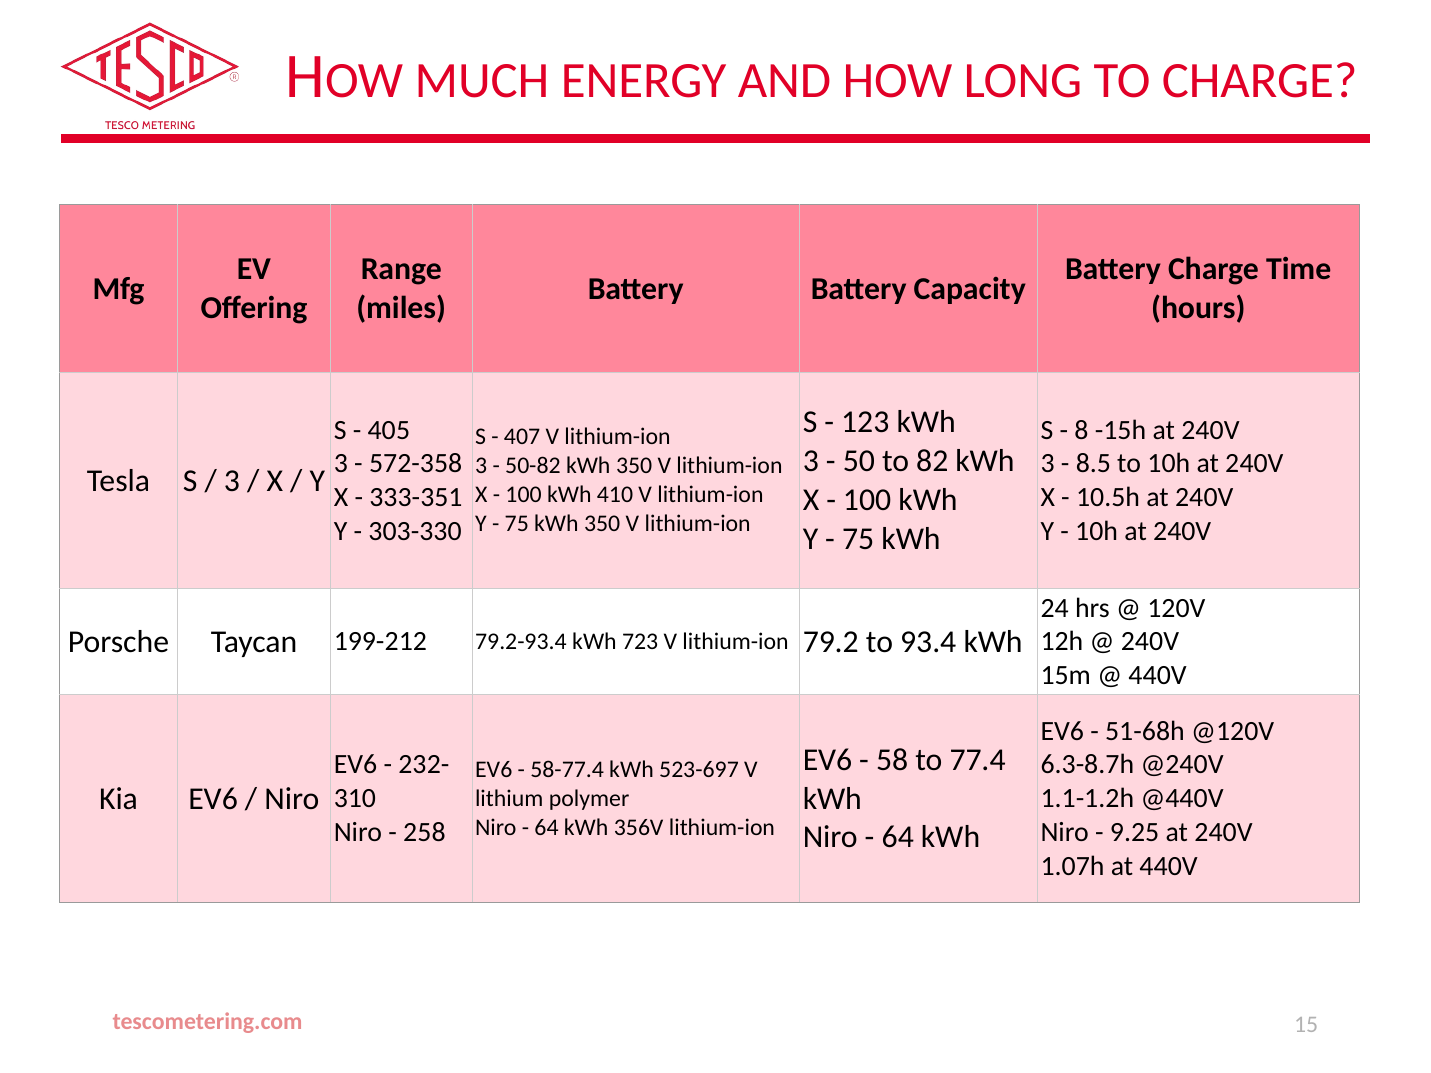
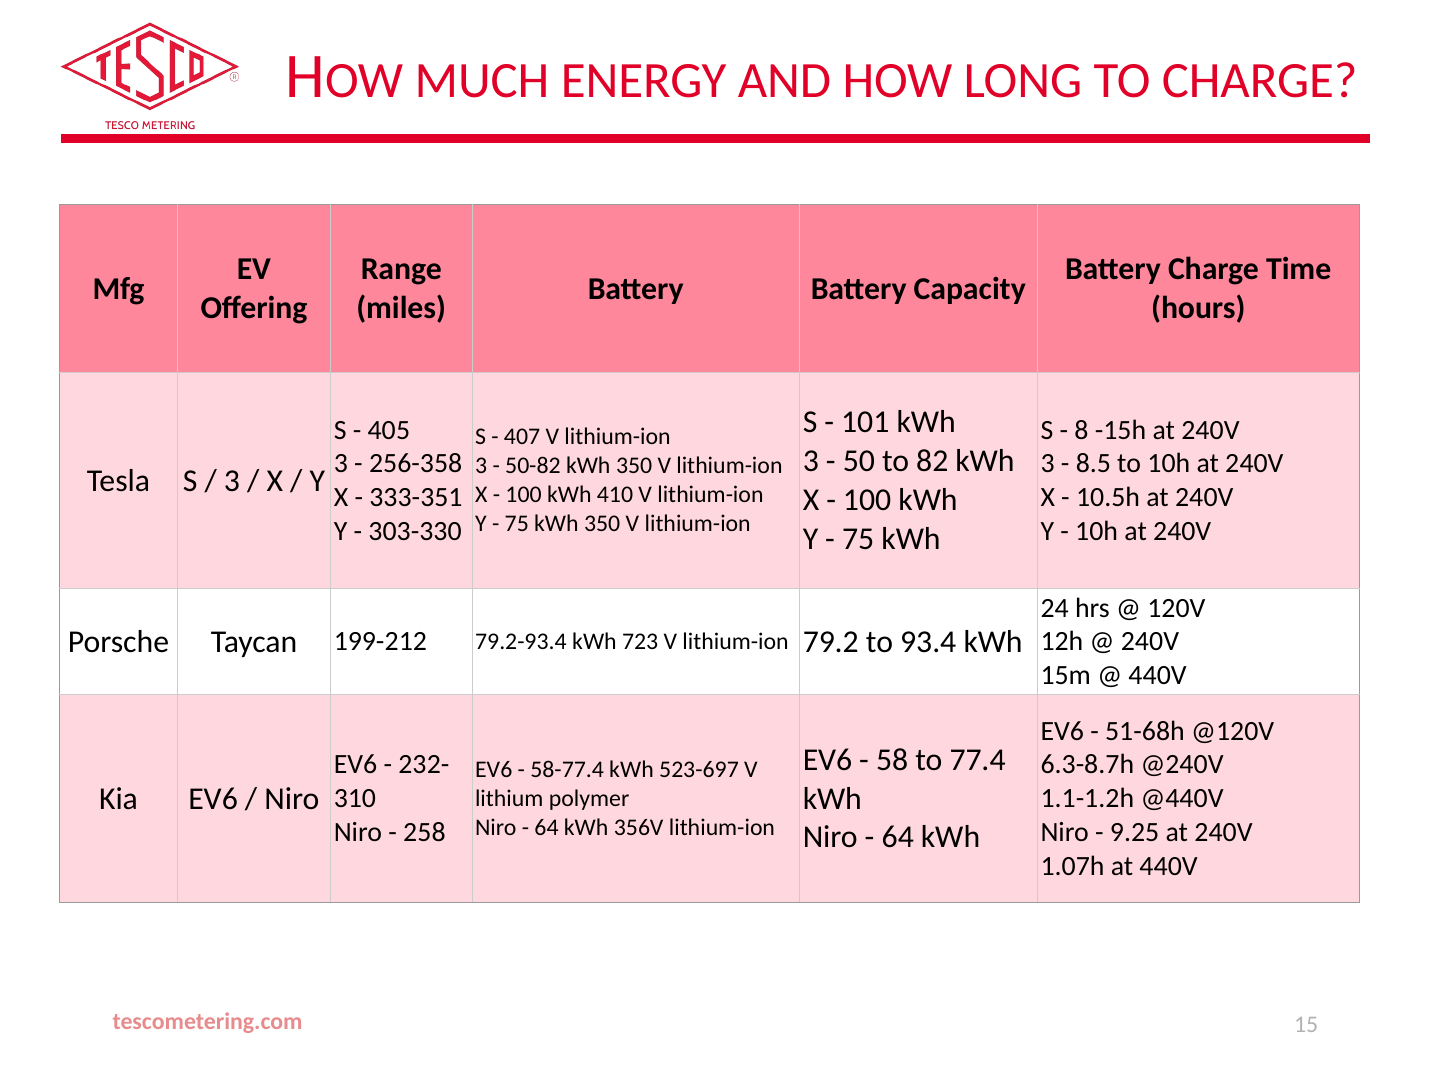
123: 123 -> 101 (865, 422)
572-358: 572-358 -> 256-358 (416, 464)
